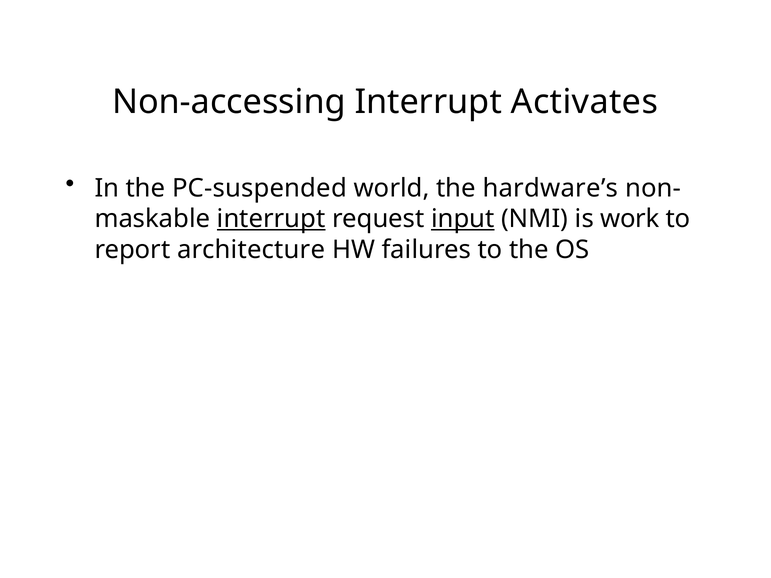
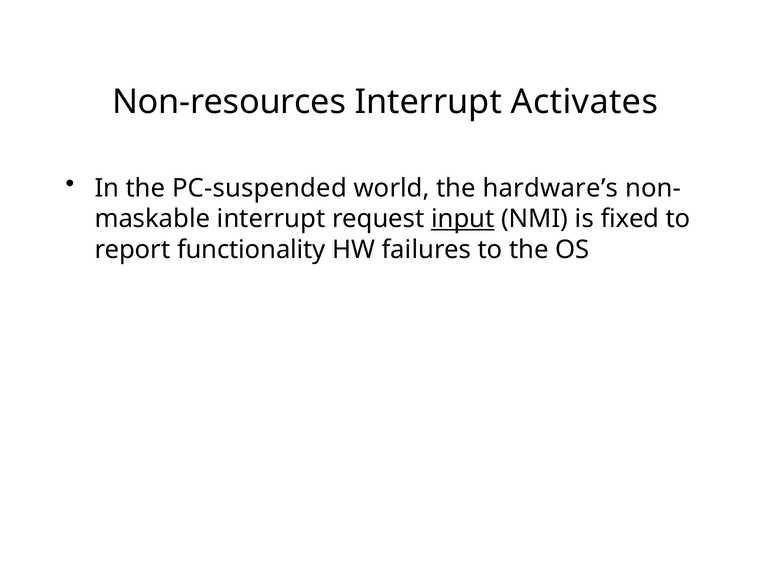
Non-accessing: Non-accessing -> Non-resources (229, 102)
interrupt underline: present -> none (271, 219)
work: work -> fixed (630, 219)
architecture: architecture -> functionality (251, 250)
